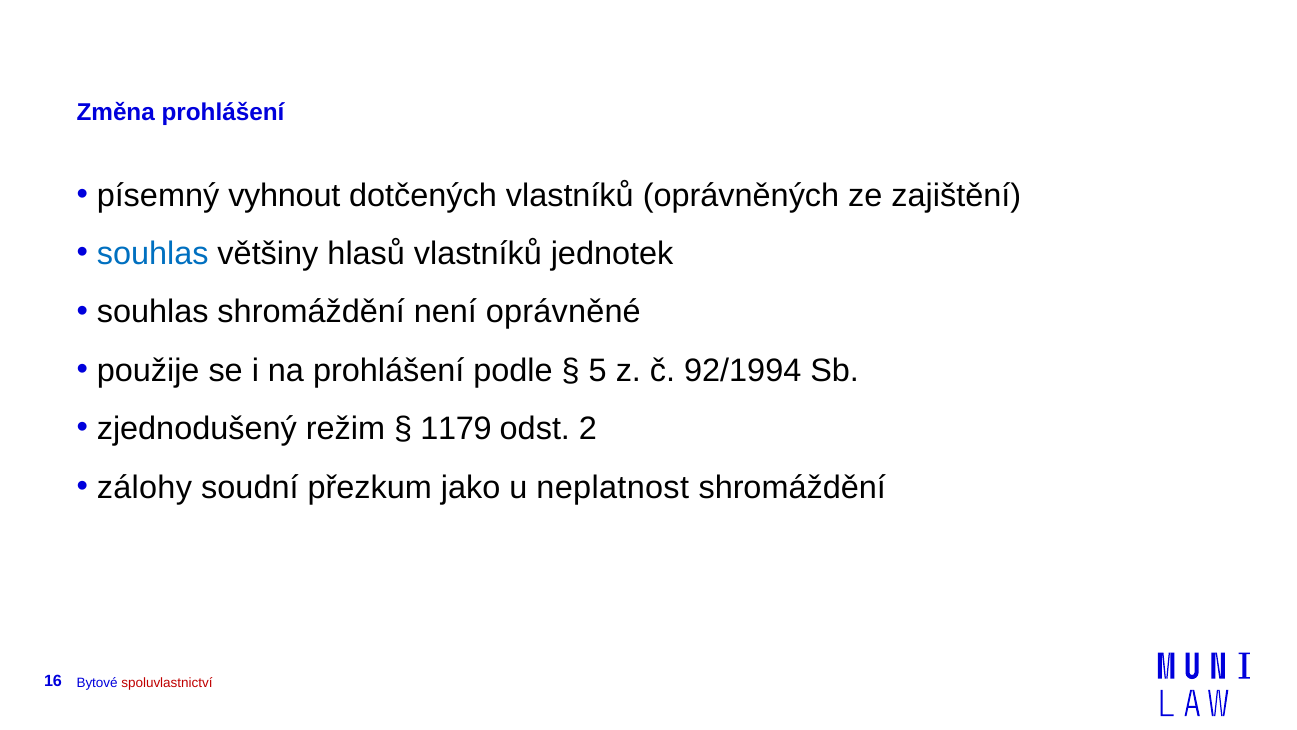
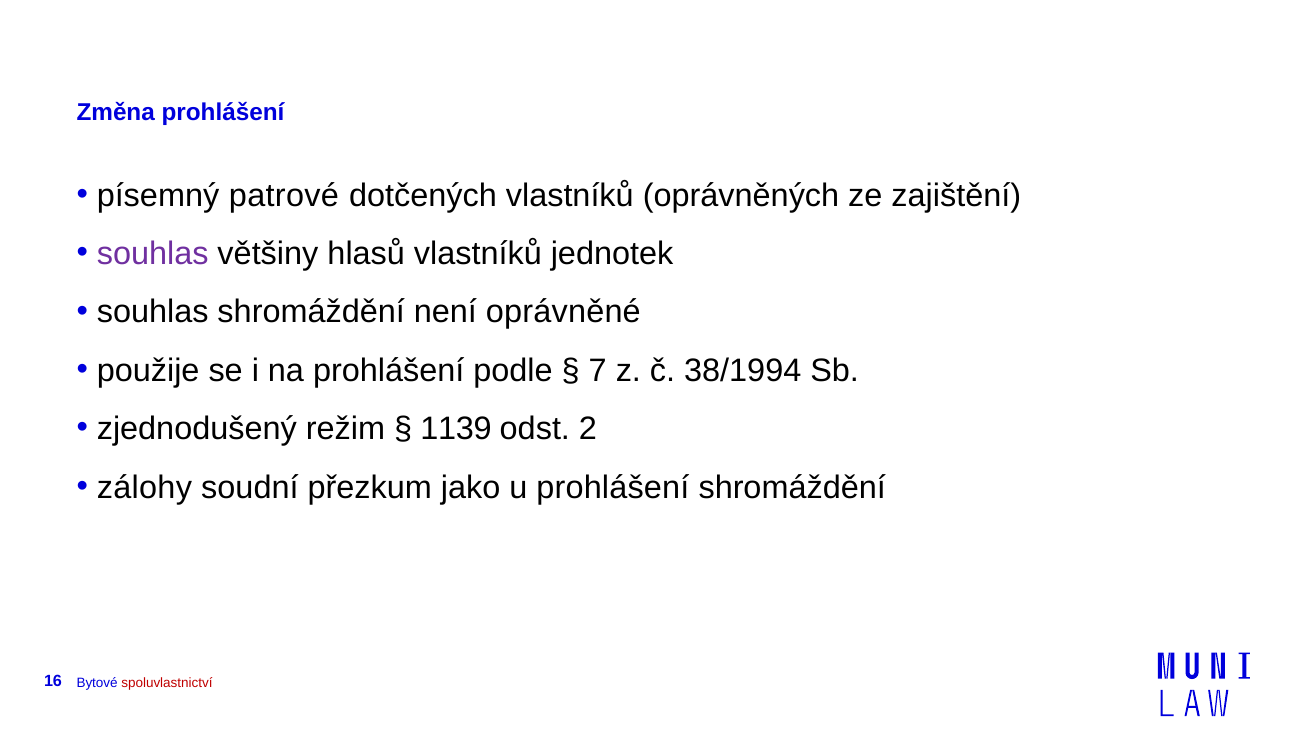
vyhnout: vyhnout -> patrové (284, 195)
souhlas colour: blue -> purple (153, 254)
5: 5 -> 7 (598, 370)
92/1994: 92/1994 -> 38/1994 (743, 370)
1179: 1179 -> 1139 (456, 429)
u neplatnost: neplatnost -> prohlášení (613, 487)
